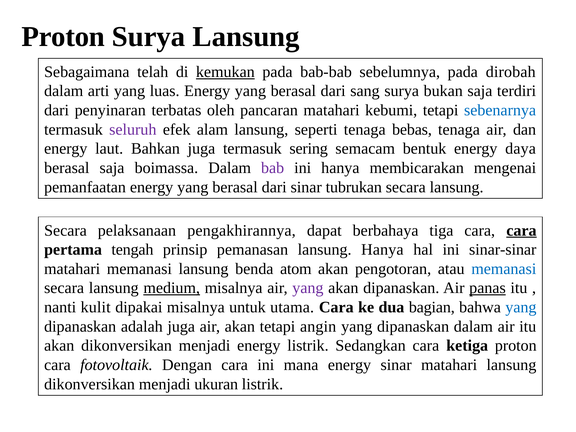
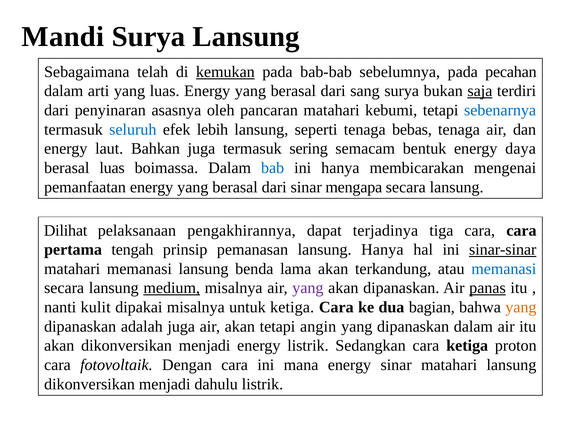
Proton: Proton -> Mandi (63, 37)
dirobah: dirobah -> pecahan (511, 72)
saja underline: none -> present (480, 91)
terbatas: terbatas -> asasnya (176, 110)
seluruh colour: purple -> blue (133, 129)
alam: alam -> lebih (213, 129)
berasal saja: saja -> luas (112, 168)
bab colour: purple -> blue (273, 168)
tubrukan: tubrukan -> mengapa (354, 187)
Secara: Secara -> Dilihat (66, 230)
berbahaya: berbahaya -> terjadinya (385, 230)
cara underline: present -> none (521, 230)
sinar-sinar underline: none -> present (503, 250)
atom: atom -> lama (296, 269)
pengotoran: pengotoran -> terkandung (393, 269)
untuk utama: utama -> ketiga (292, 307)
yang colour: blue -> orange (521, 307)
ukuran: ukuran -> dahulu (216, 384)
